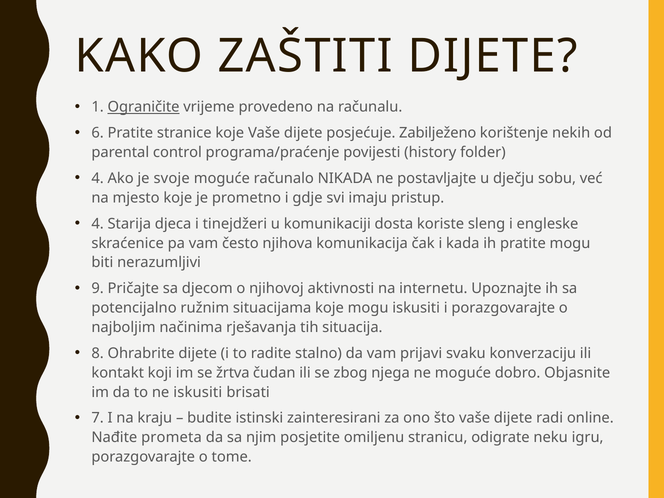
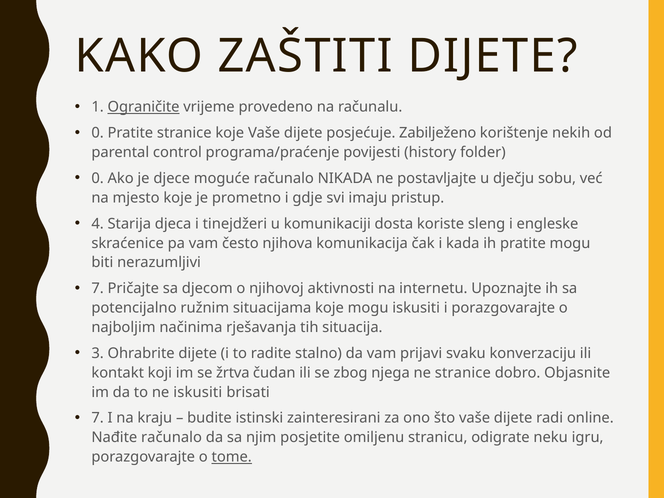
6: 6 -> 0 (98, 133)
4: 4 -> 0 (98, 178)
svoje: svoje -> djece (172, 178)
9: 9 -> 7 (98, 288)
8: 8 -> 3 (98, 353)
ne moguće: moguće -> stranice (463, 373)
Nađite prometa: prometa -> računalo (172, 438)
tome underline: none -> present (232, 457)
